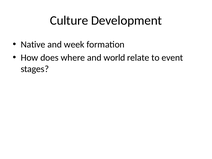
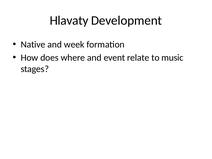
Culture: Culture -> Hlavaty (69, 21)
world: world -> event (114, 58)
event: event -> music (172, 58)
